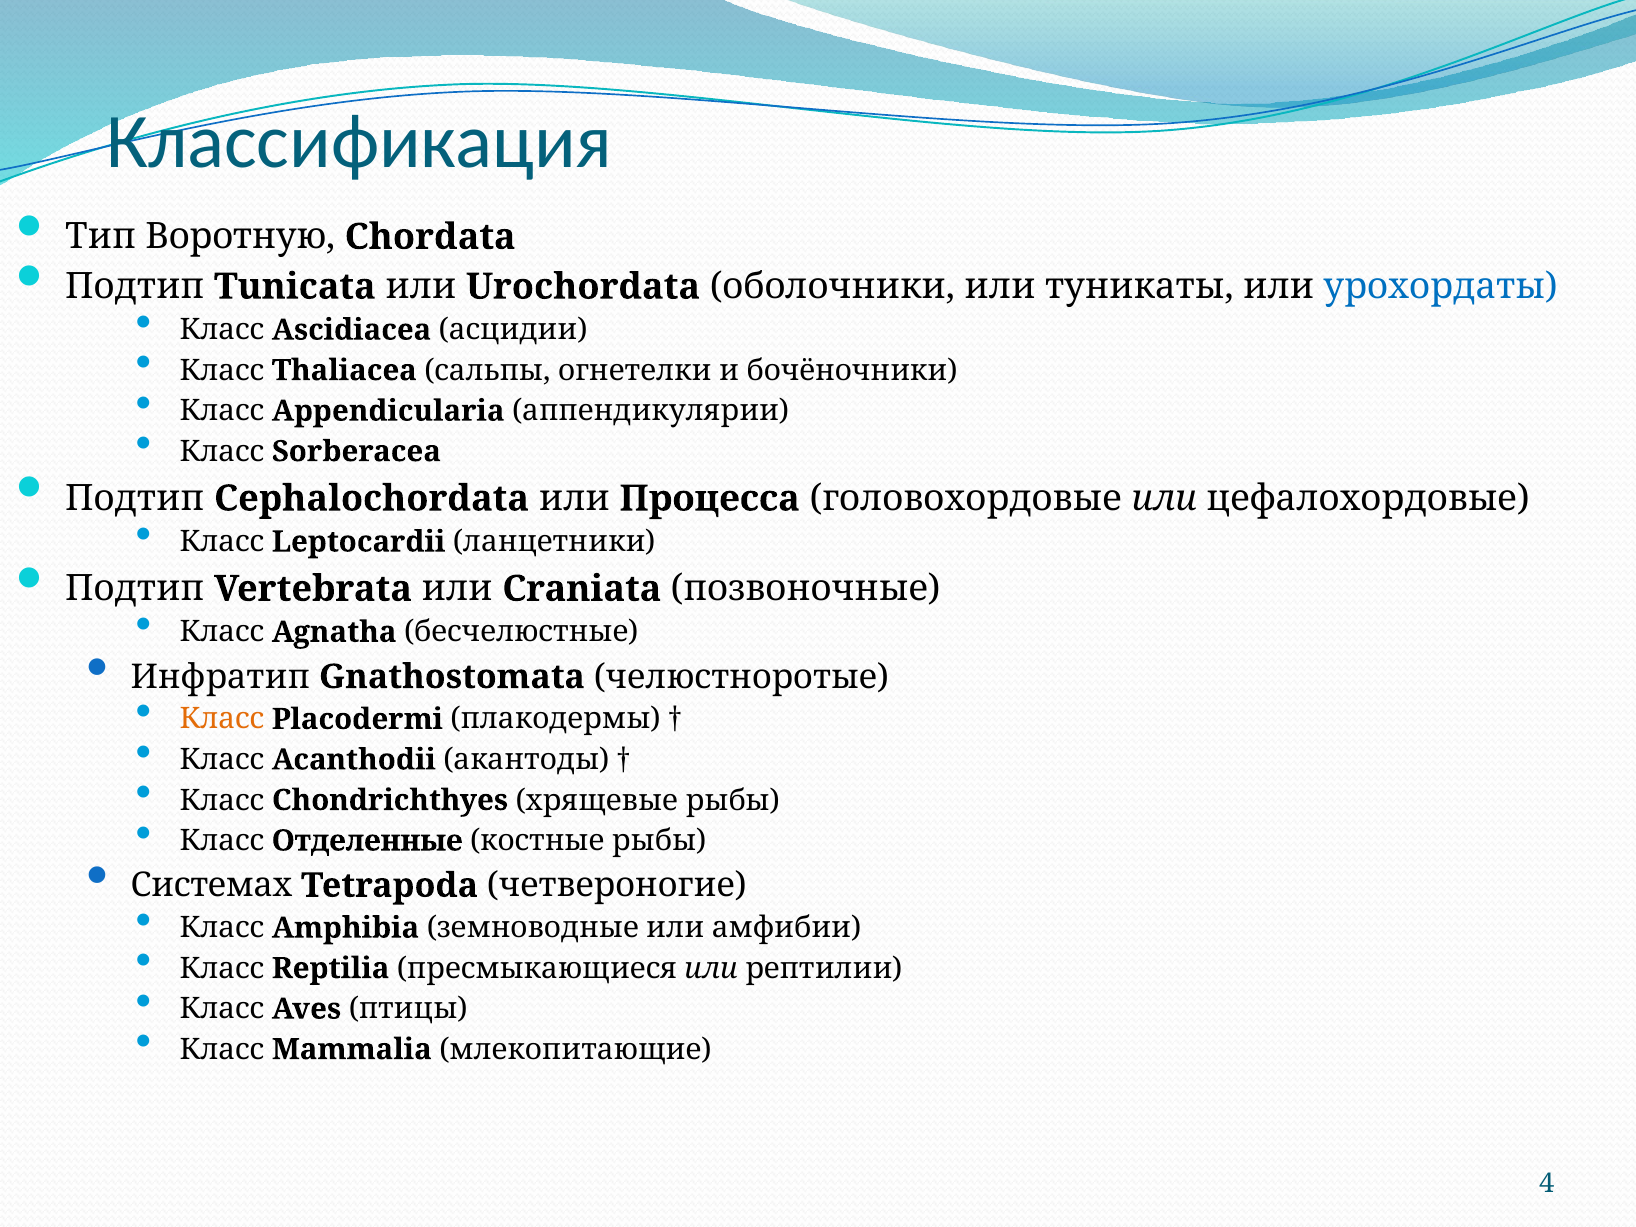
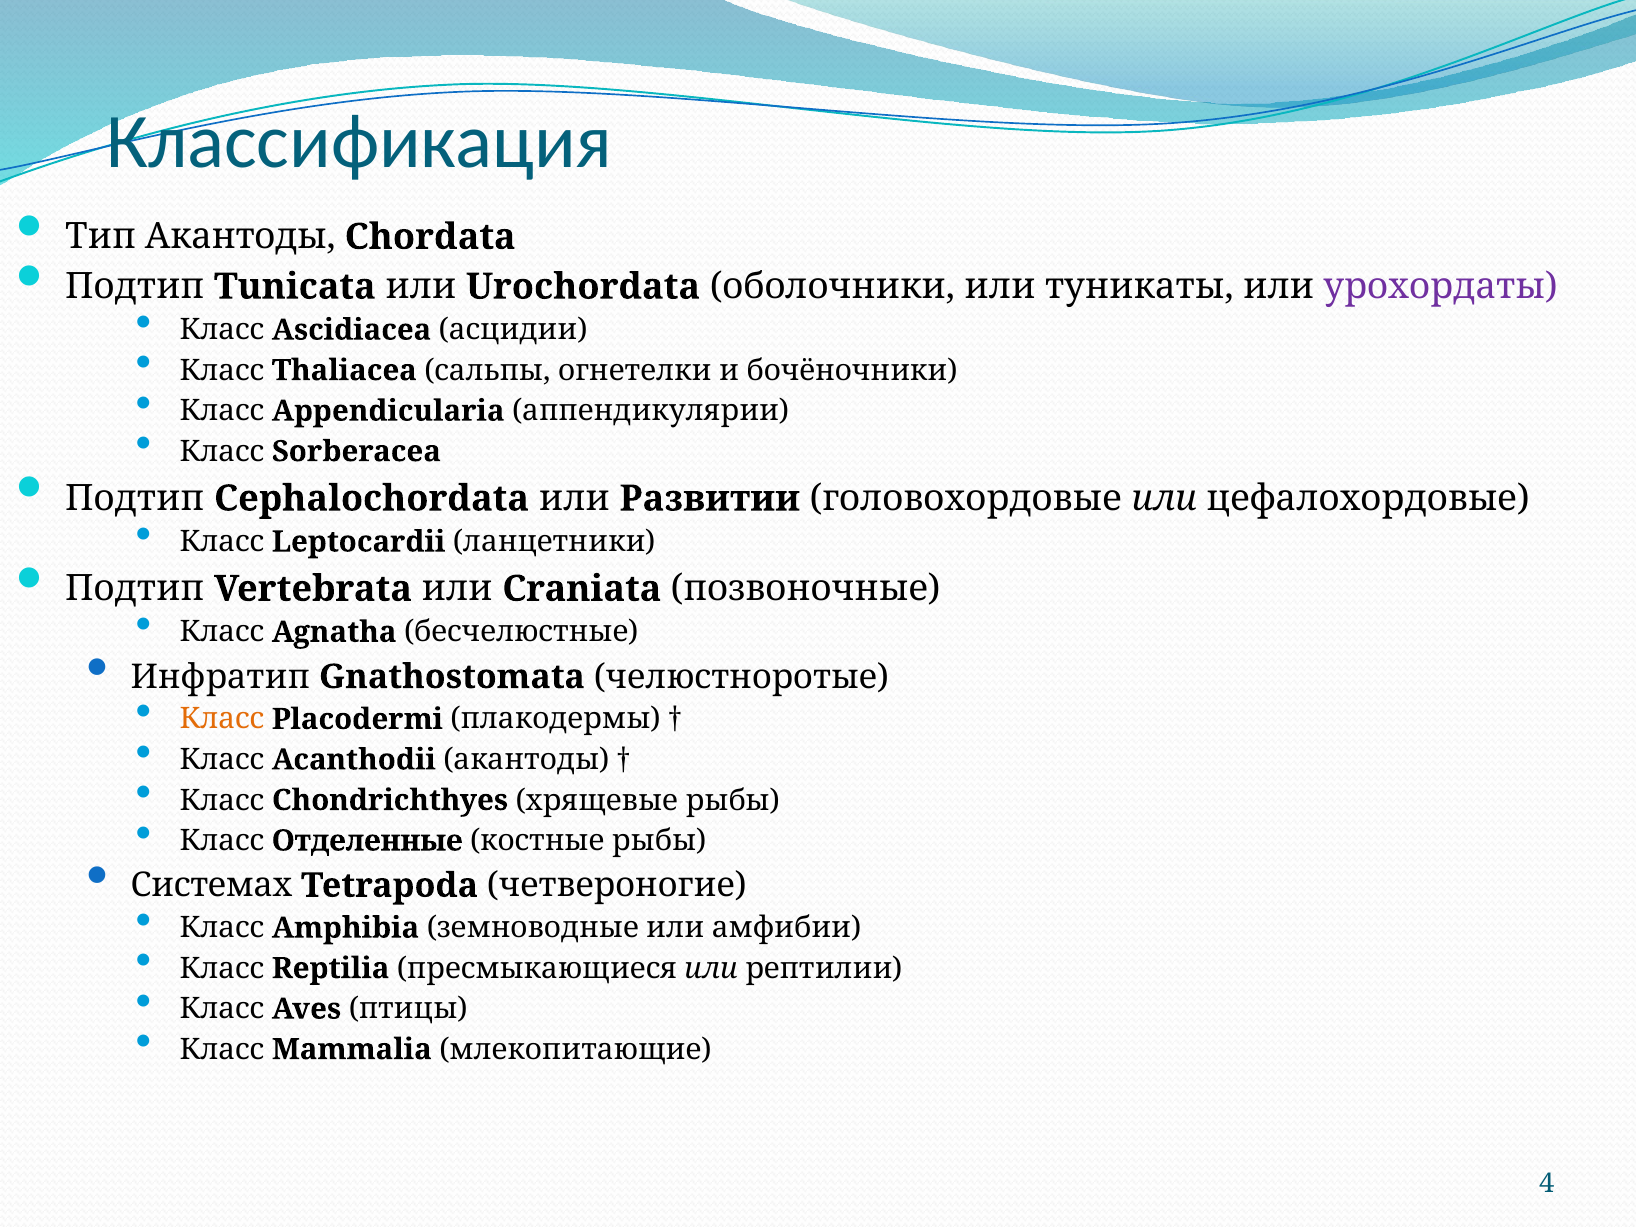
Тип Воротную: Воротную -> Акантоды (240, 237)
урохордаты colour: blue -> purple (1441, 287)
Процесса: Процесса -> Развитии (710, 499)
